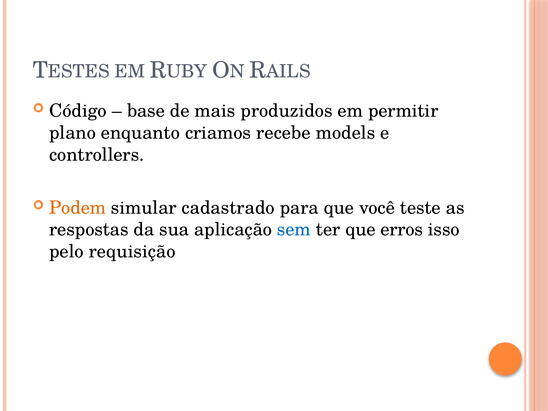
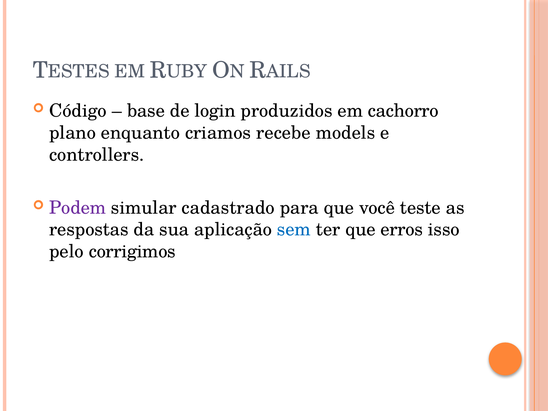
mais: mais -> login (215, 111)
permitir: permitir -> cachorro (403, 111)
Podem colour: orange -> purple (78, 208)
requisição: requisição -> corrigimos (132, 252)
